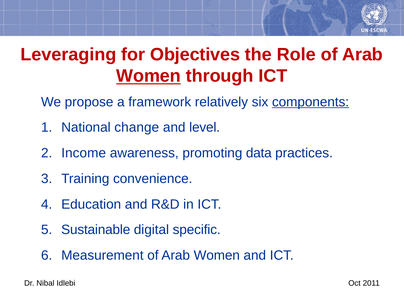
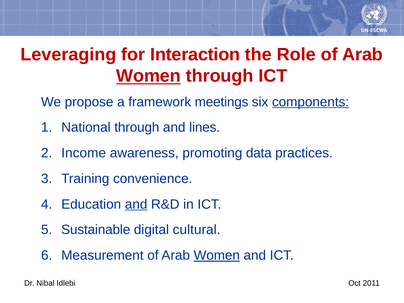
Objectives: Objectives -> Interaction (195, 54)
relatively: relatively -> meetings (222, 102)
National change: change -> through (137, 128)
level: level -> lines (205, 128)
and underline: none -> present (136, 204)
specific: specific -> cultural (197, 230)
Women underline: none -> present (217, 255)
